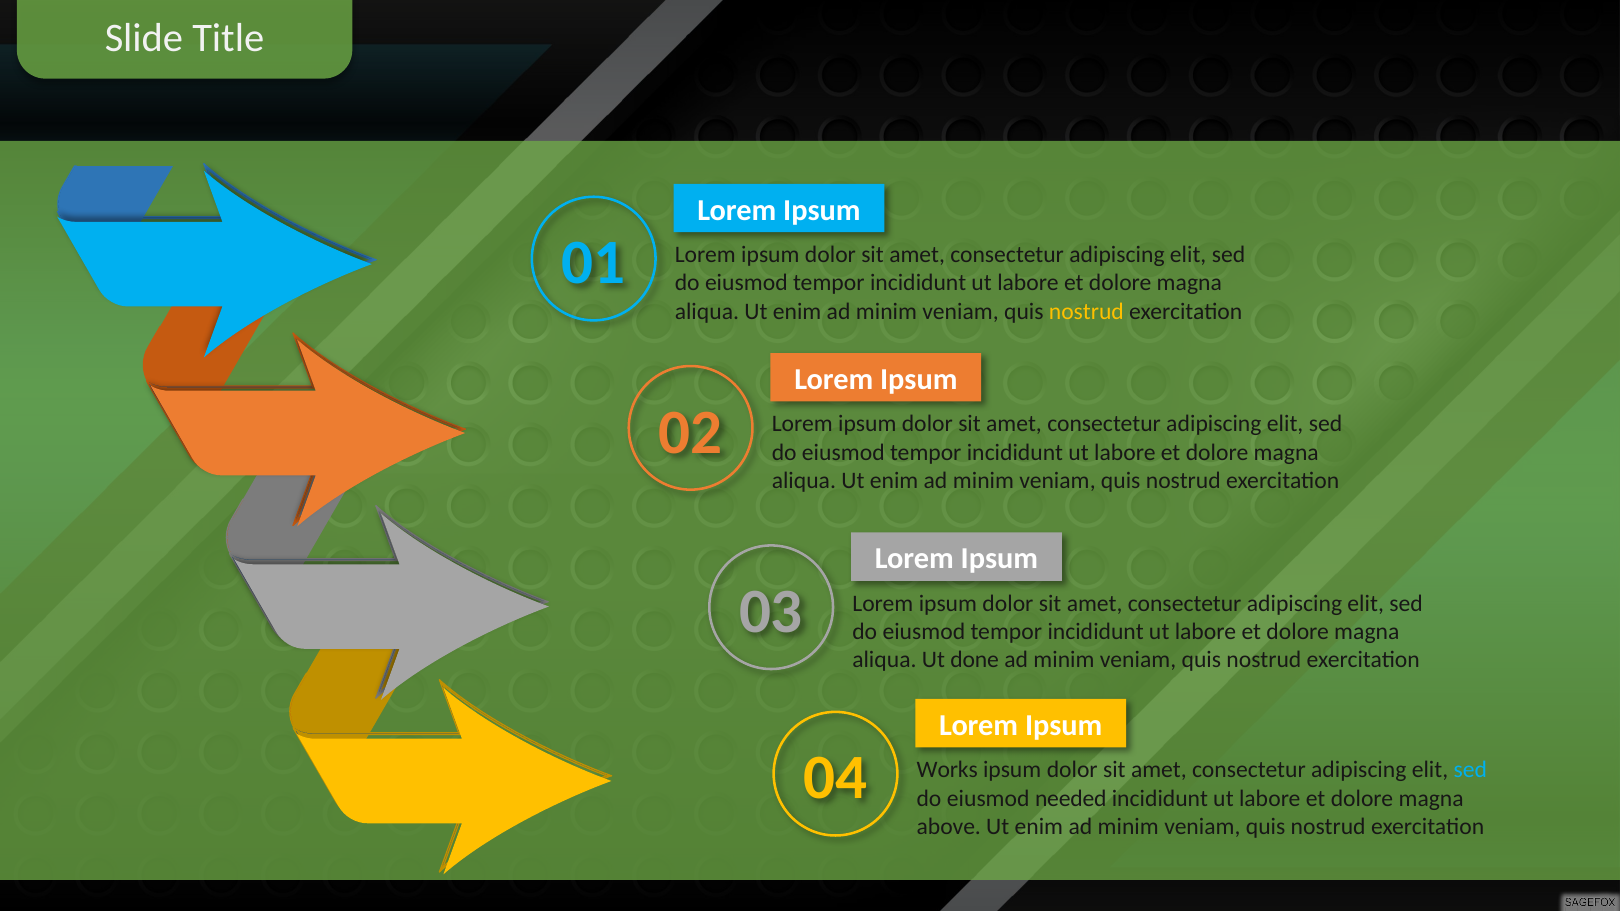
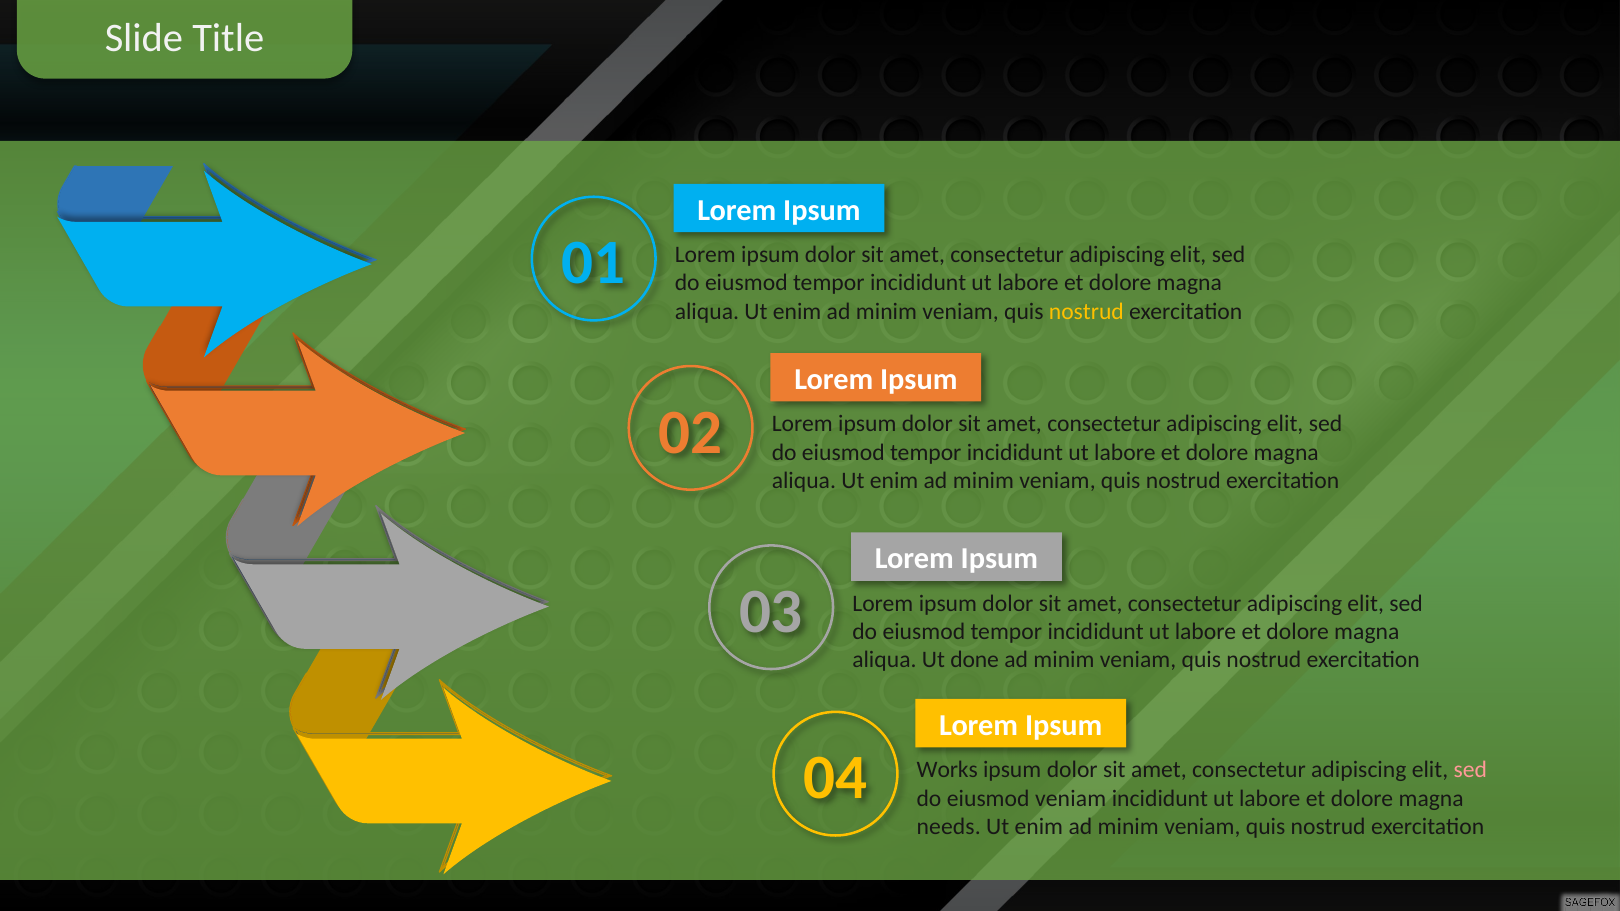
sed colour: light blue -> pink (1470, 770)
eiusmod needed: needed -> veniam (1071, 798)
above: above -> needs (949, 827)
